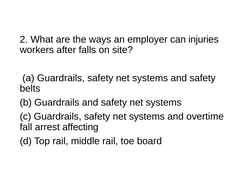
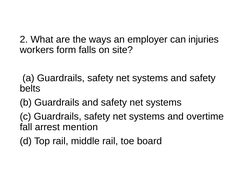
after: after -> form (66, 50)
affecting: affecting -> mention (80, 127)
